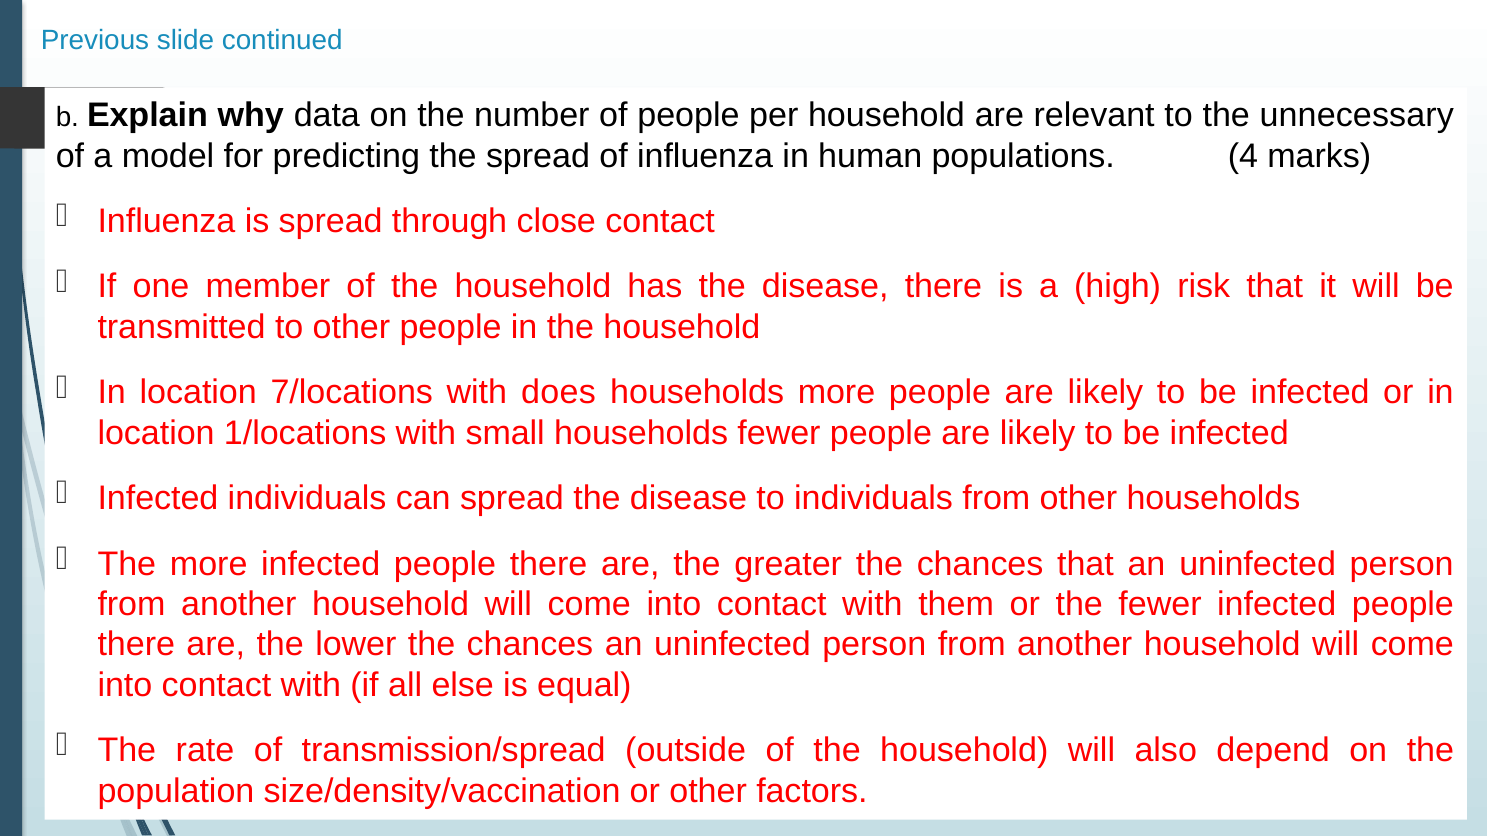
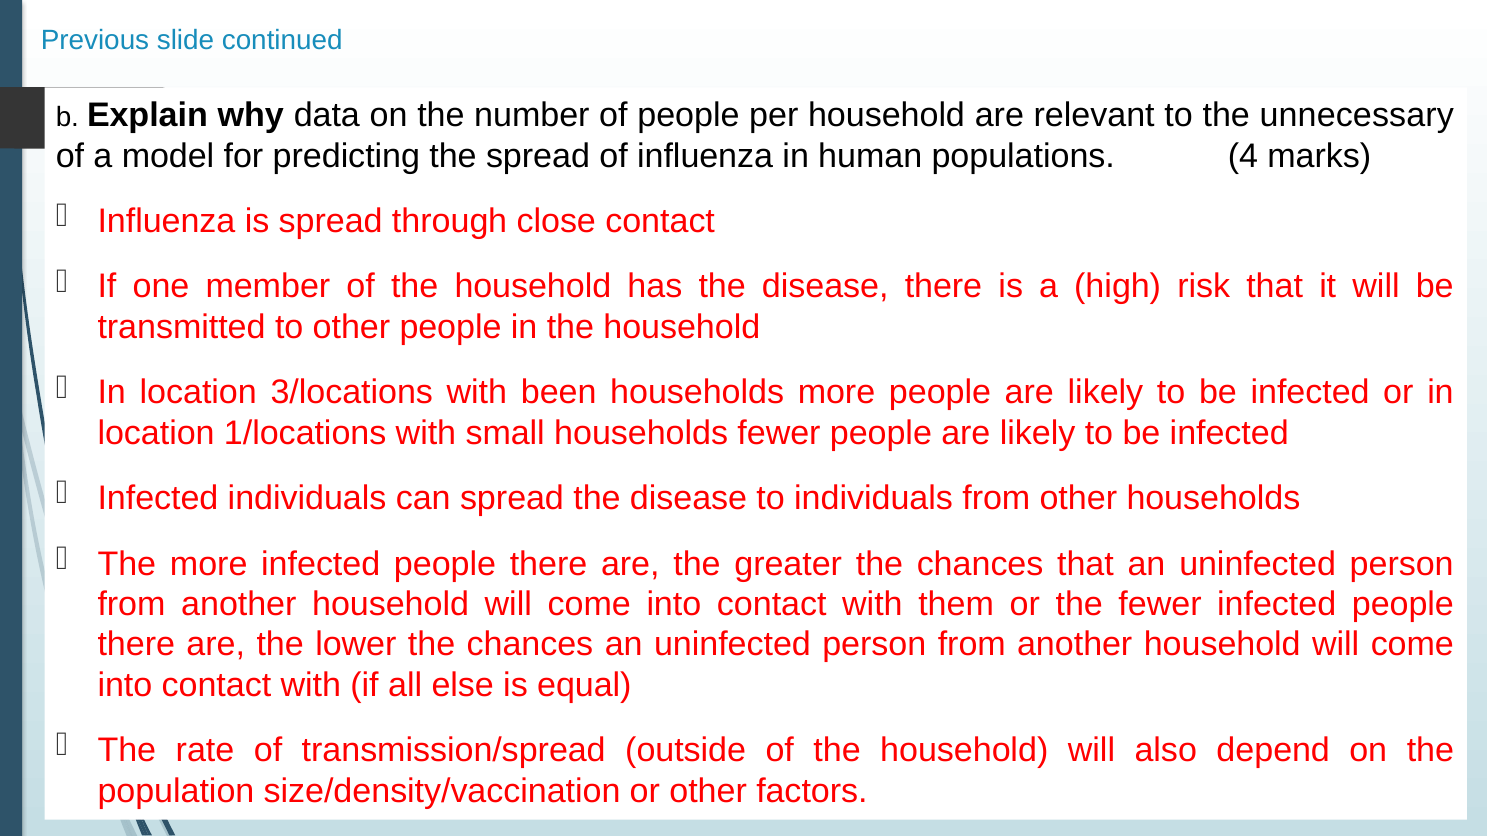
7/locations: 7/locations -> 3/locations (352, 393)
does: does -> been (559, 393)
